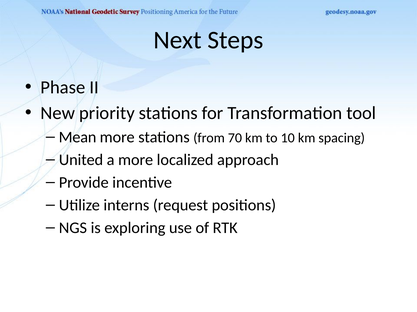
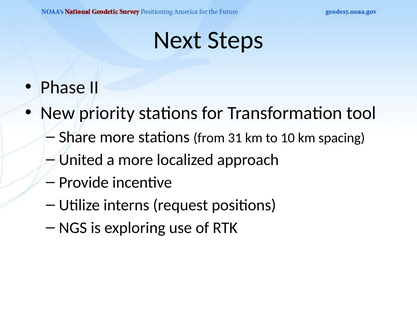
Mean: Mean -> Share (77, 137)
70: 70 -> 31 (235, 138)
